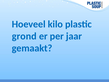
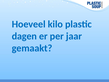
grond: grond -> dagen (24, 36)
